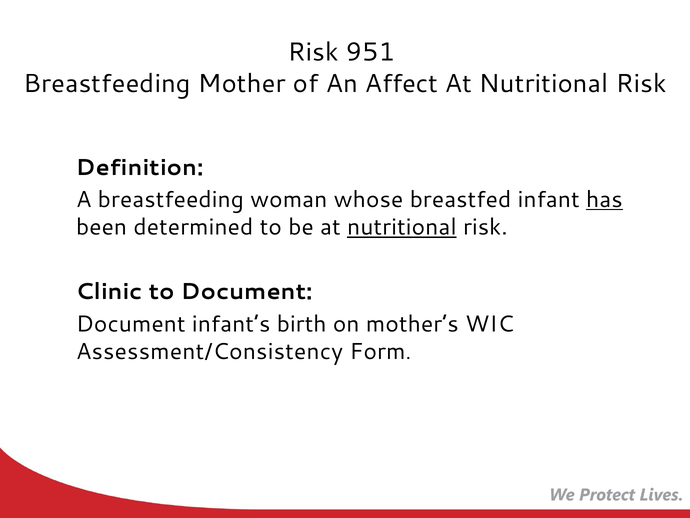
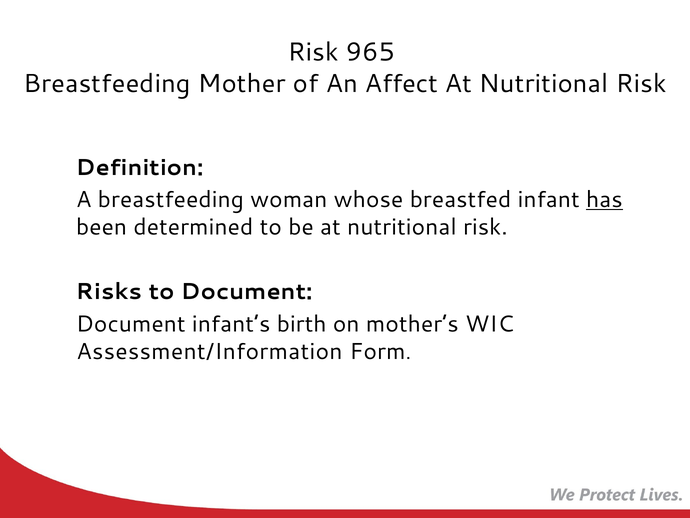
951: 951 -> 965 (370, 52)
nutritional underline: present -> none (402, 227)
Clinic: Clinic -> Risks (109, 291)
Assessment/Consistency: Assessment/Consistency -> Assessment/Information (209, 351)
